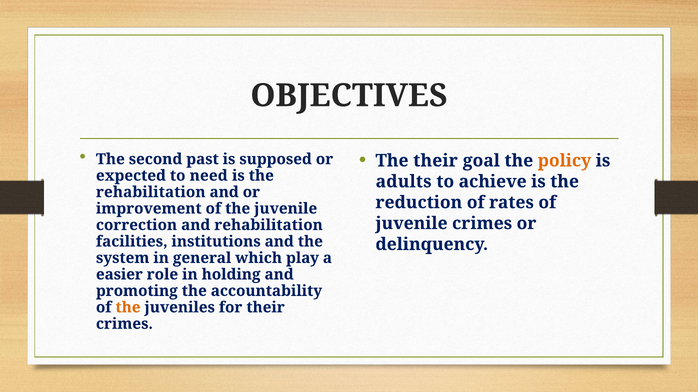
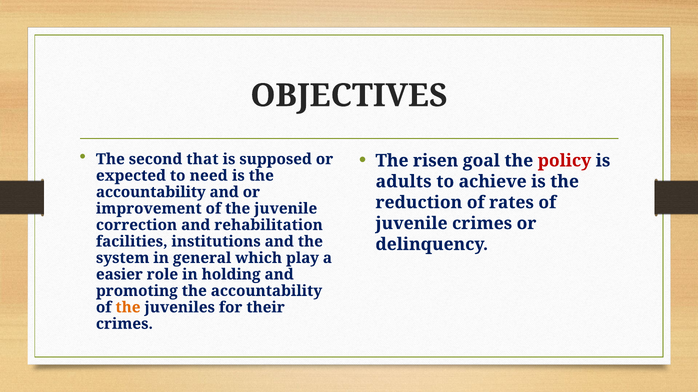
past: past -> that (202, 159)
The their: their -> risen (436, 161)
policy colour: orange -> red (564, 161)
rehabilitation: rehabilitation -> accountability (151, 192)
